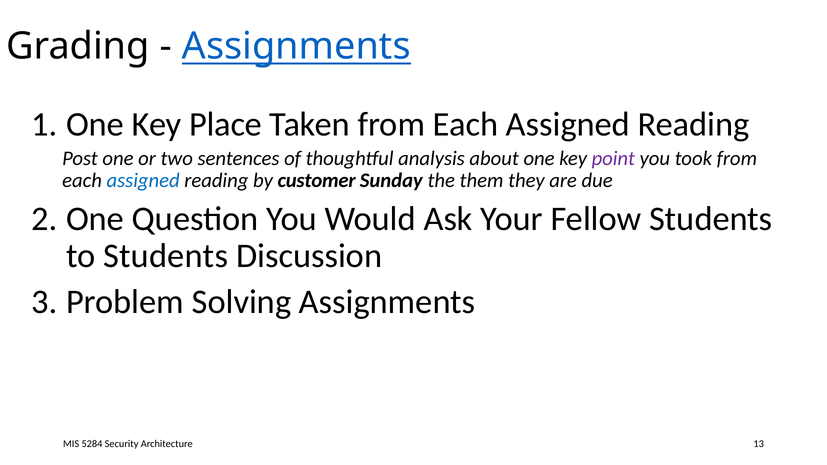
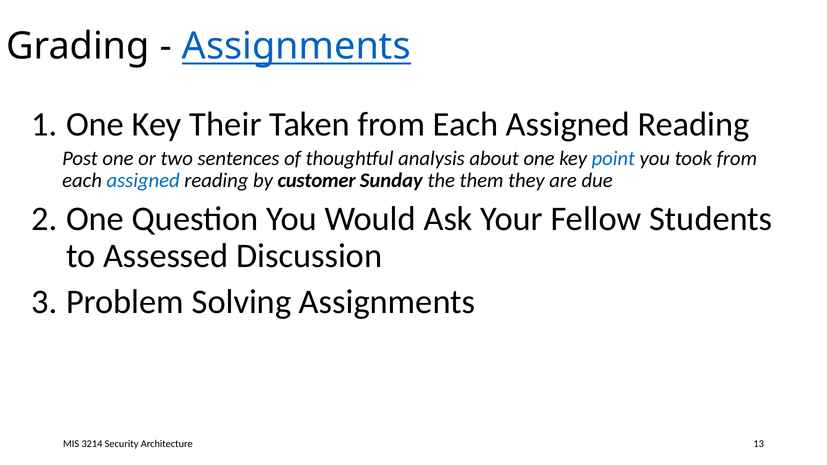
Place: Place -> Their (225, 124)
point colour: purple -> blue (613, 158)
to Students: Students -> Assessed (166, 256)
5284: 5284 -> 3214 (92, 444)
